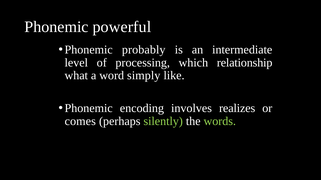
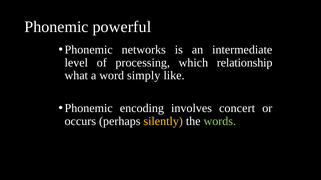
probably: probably -> networks (144, 50)
realizes: realizes -> concert (237, 108)
comes: comes -> occurs (80, 121)
silently colour: light green -> yellow (163, 121)
